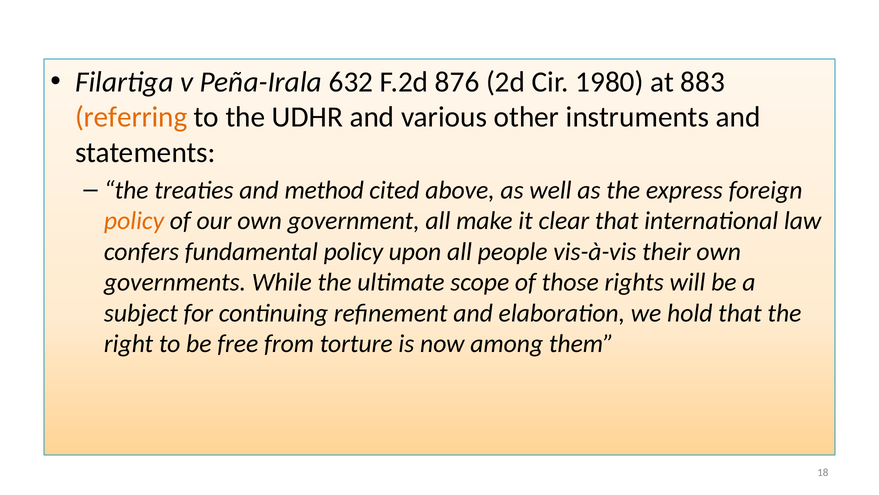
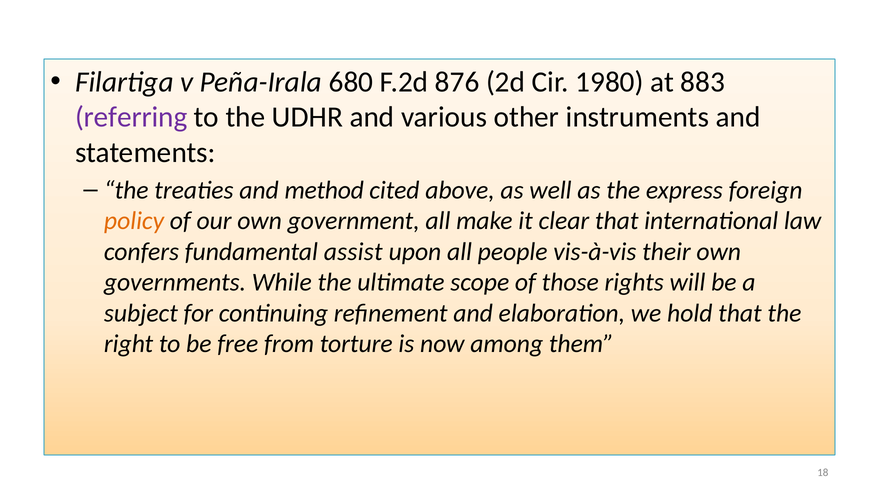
632: 632 -> 680 (351, 82)
referring colour: orange -> purple (131, 117)
fundamental policy: policy -> assist (353, 251)
